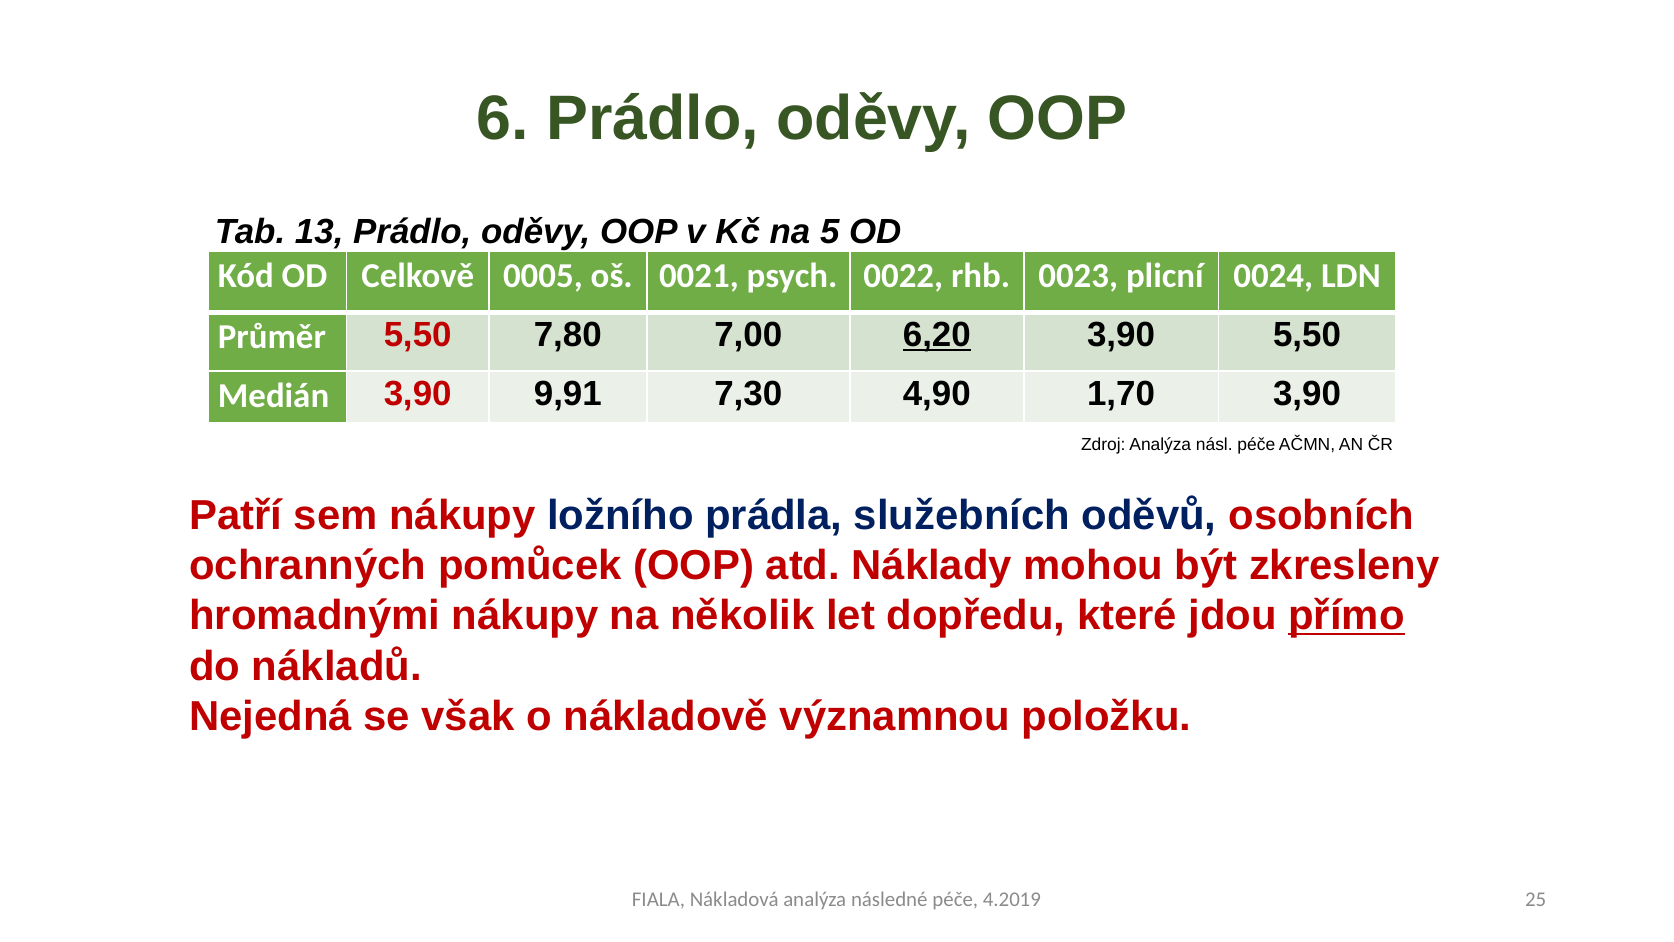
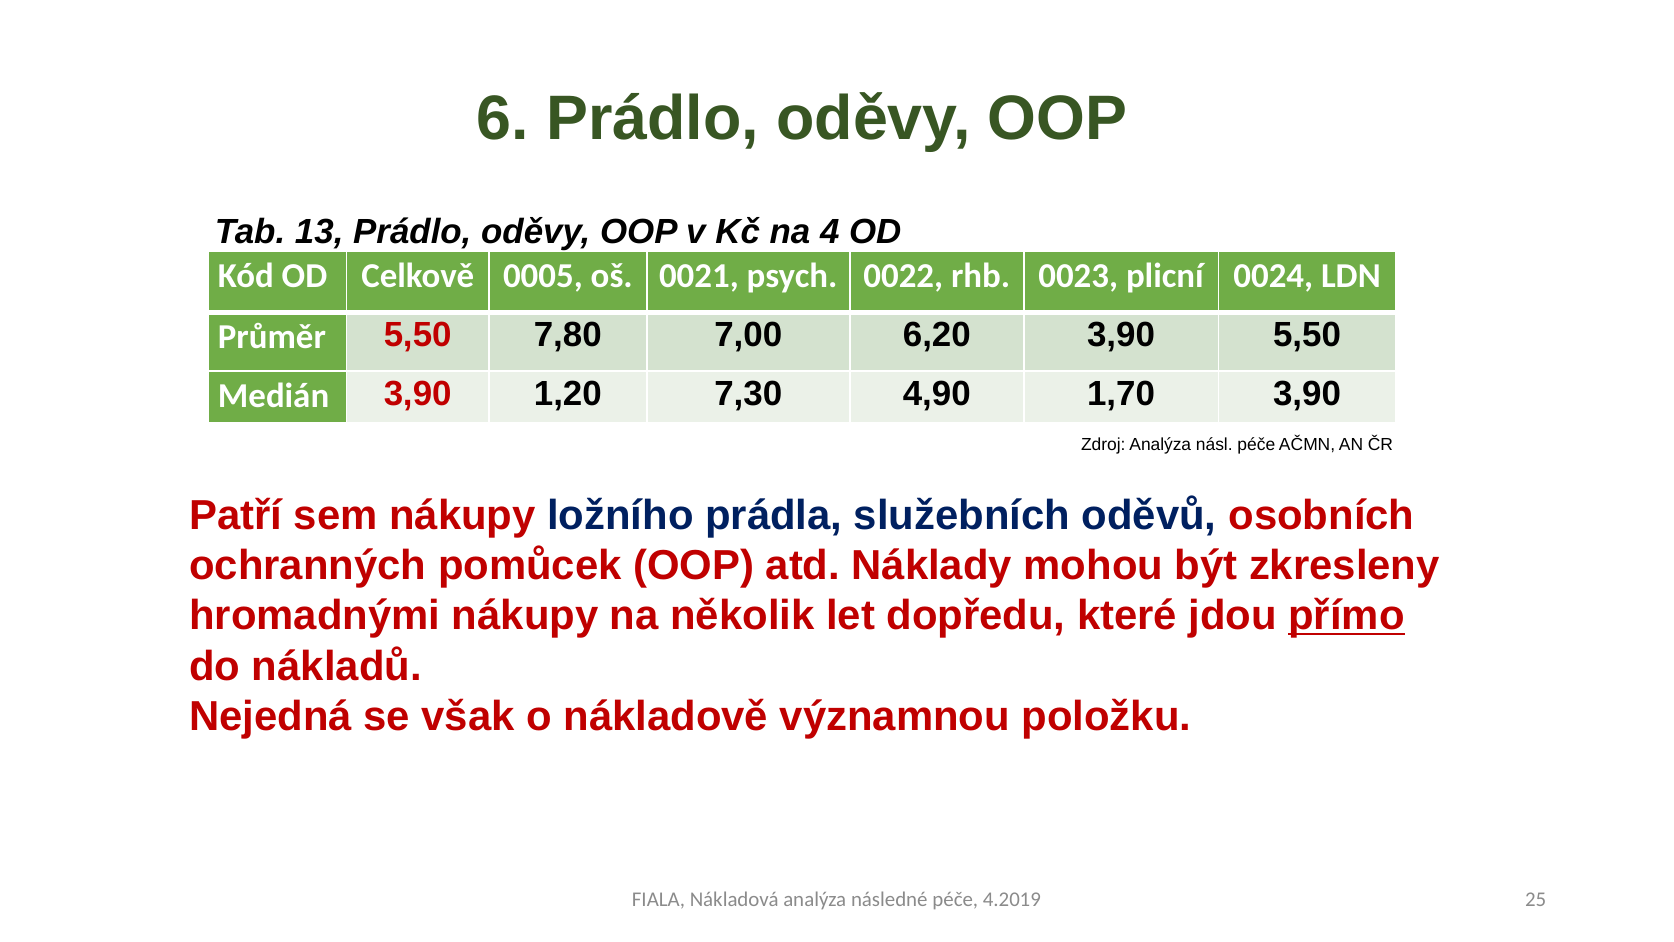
5: 5 -> 4 (830, 232)
6,20 underline: present -> none (937, 335)
9,91: 9,91 -> 1,20 (568, 394)
